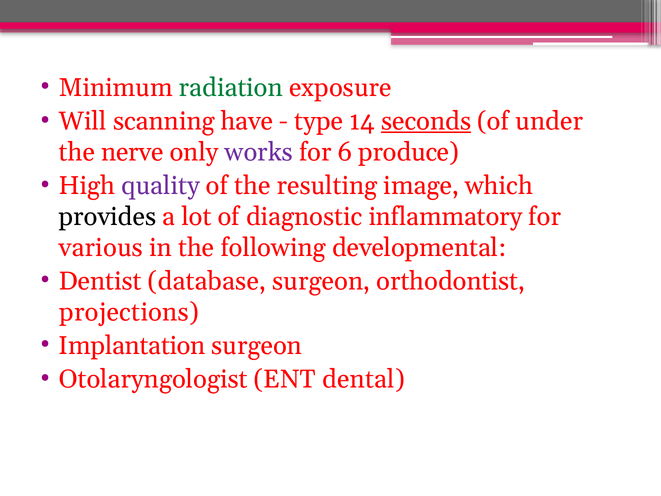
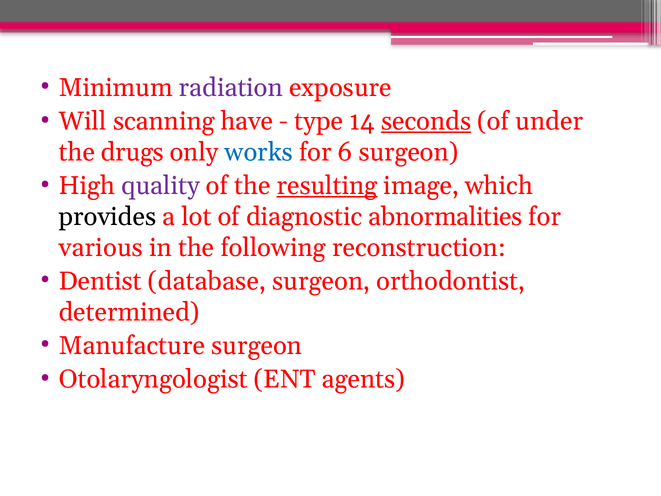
radiation colour: green -> purple (231, 88)
nerve: nerve -> drugs (132, 152)
works colour: purple -> blue (259, 152)
6 produce: produce -> surgeon (408, 152)
resulting underline: none -> present (327, 186)
inflammatory: inflammatory -> abnormalities (445, 217)
developmental: developmental -> reconstruction (419, 247)
projections: projections -> determined (129, 312)
Implantation: Implantation -> Manufacture (132, 346)
dental: dental -> agents (364, 379)
